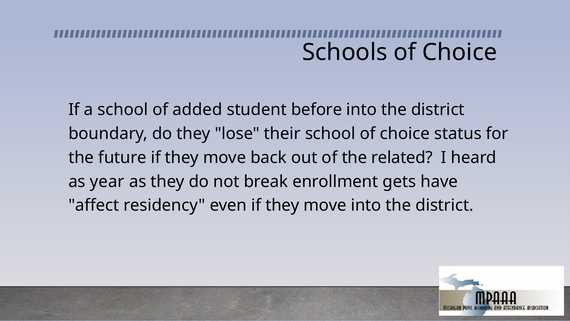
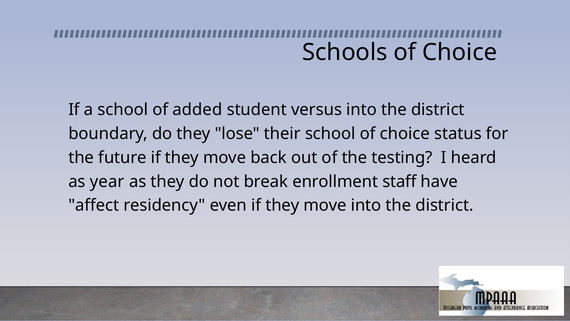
before: before -> versus (317, 110)
related: related -> testing (402, 157)
gets: gets -> staff (400, 181)
